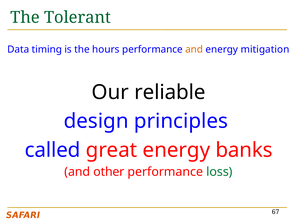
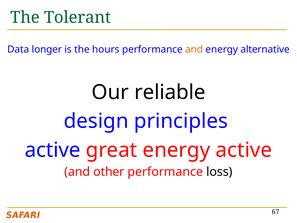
timing: timing -> longer (47, 49)
mitigation: mitigation -> alternative (265, 49)
called: called -> active (53, 150)
energy banks: banks -> active (244, 150)
loss colour: green -> black (219, 172)
